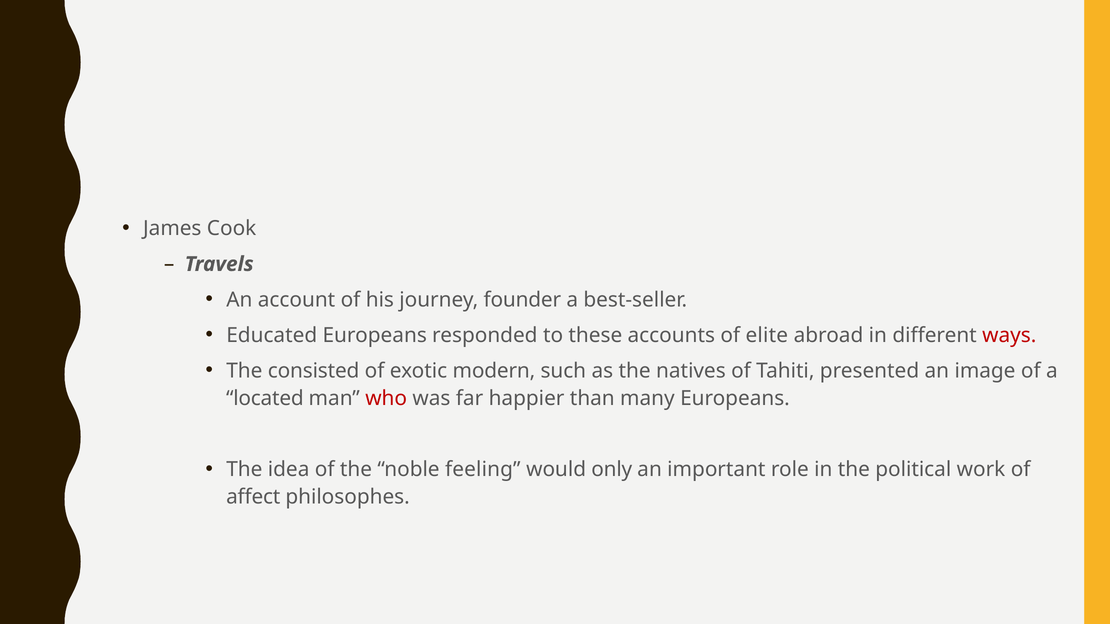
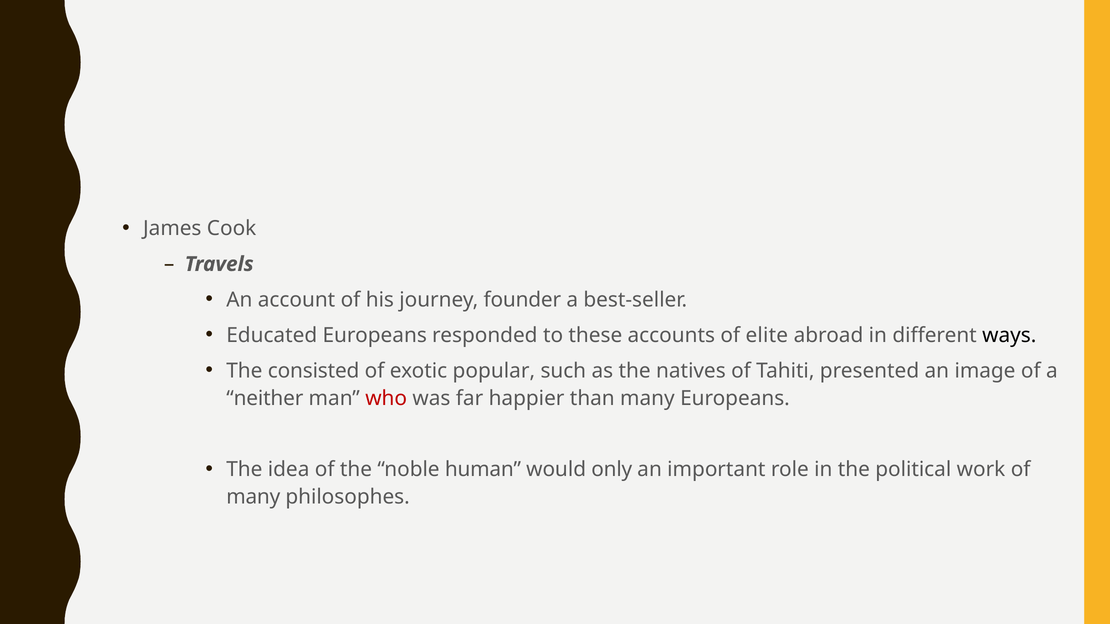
ways colour: red -> black (1009, 335)
modern: modern -> popular (494, 371)
located: located -> neither (265, 398)
feeling: feeling -> human (483, 470)
affect: affect -> many (253, 497)
